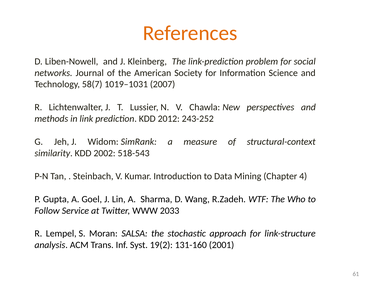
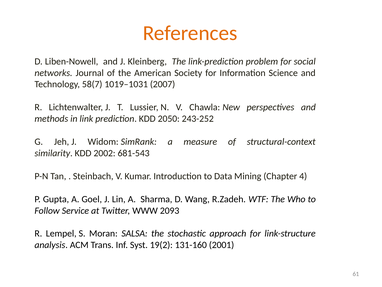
2012: 2012 -> 2050 (169, 119)
518-543: 518-543 -> 681-543 (134, 153)
2033: 2033 -> 2093 (170, 210)
